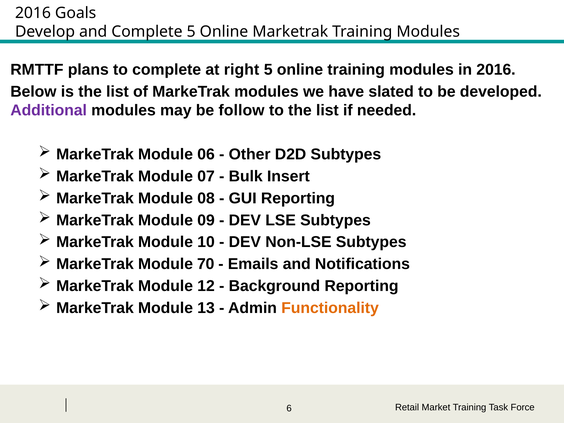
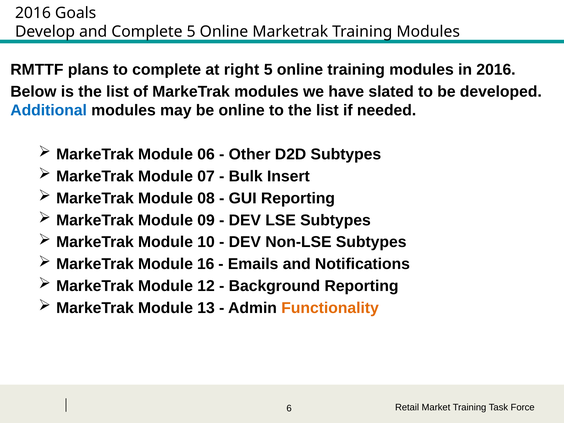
Additional colour: purple -> blue (49, 110)
be follow: follow -> online (242, 110)
70: 70 -> 16 (206, 264)
